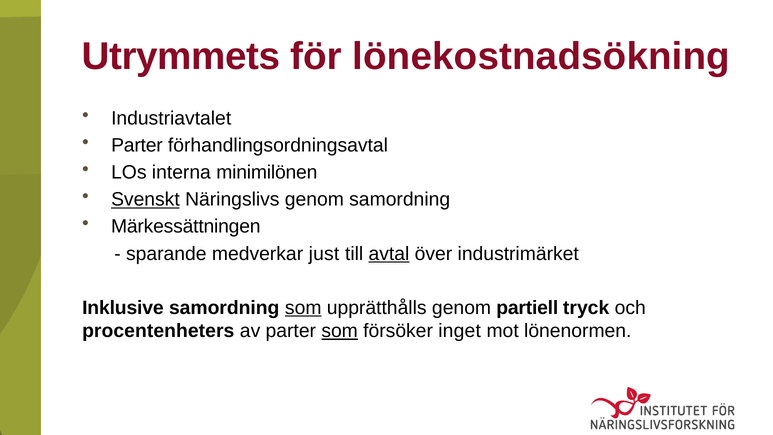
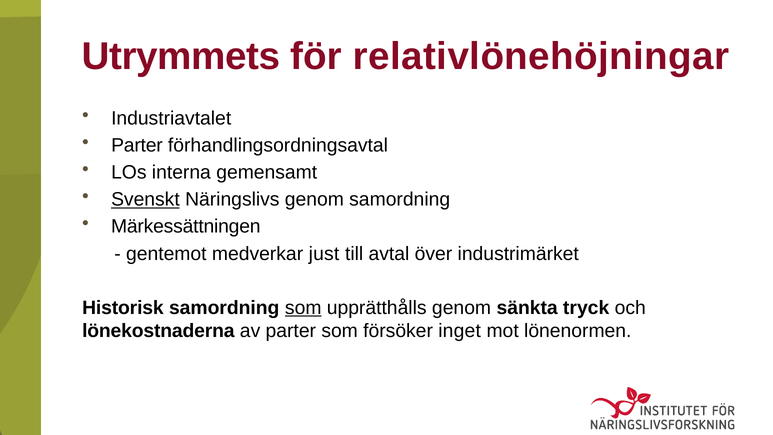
lönekostnadsökning: lönekostnadsökning -> relativlönehöjningar (541, 56)
minimilönen: minimilönen -> gemensamt (267, 172)
sparande: sparande -> gentemot (166, 254)
avtal underline: present -> none (389, 254)
Inklusive: Inklusive -> Historisk (123, 308)
partiell: partiell -> sänkta (527, 308)
procentenheters: procentenheters -> lönekostnaderna (158, 331)
som underline: present -> none (340, 331)
